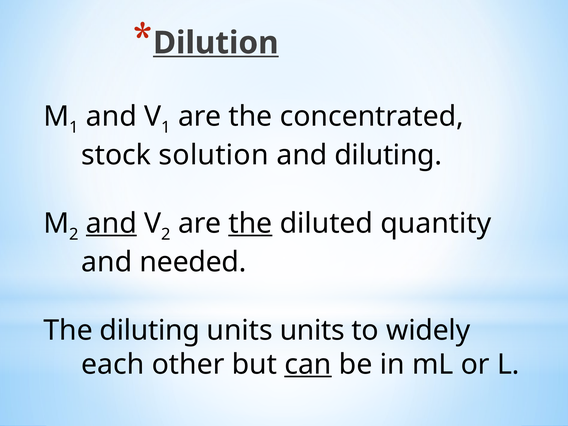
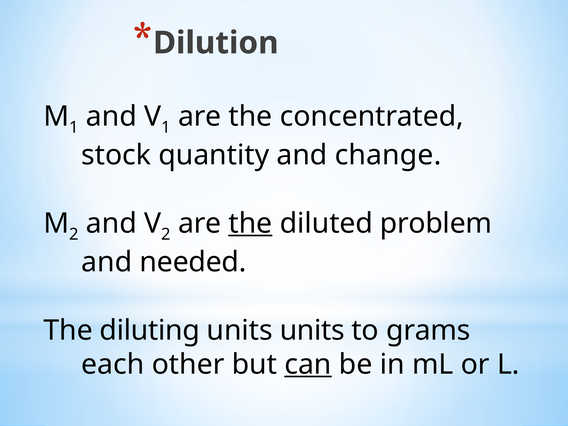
Dilution underline: present -> none (216, 43)
solution: solution -> quantity (214, 155)
and diluting: diluting -> change (388, 155)
and underline: present -> none (111, 223)
quantity: quantity -> problem (436, 223)
widely: widely -> grams (428, 330)
